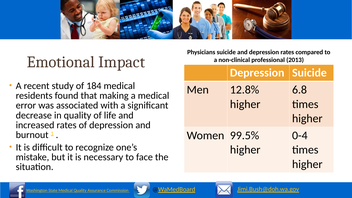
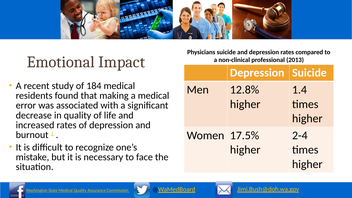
6.8: 6.8 -> 1.4 (300, 90)
99.5%: 99.5% -> 17.5% (245, 135)
0-4: 0-4 -> 2-4 (300, 135)
